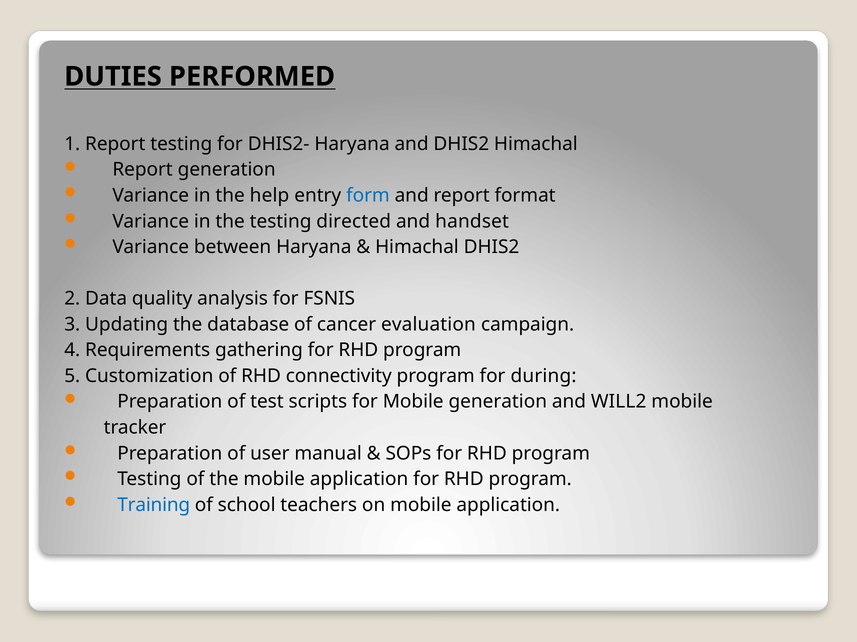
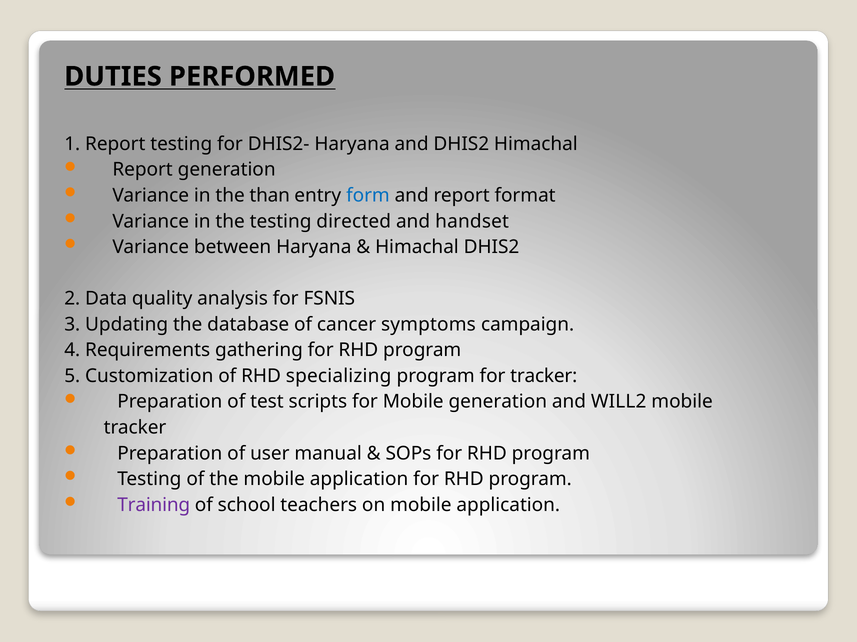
help: help -> than (270, 196)
evaluation: evaluation -> symptoms (428, 325)
connectivity: connectivity -> specializing (339, 376)
for during: during -> tracker (544, 376)
Training colour: blue -> purple (154, 505)
